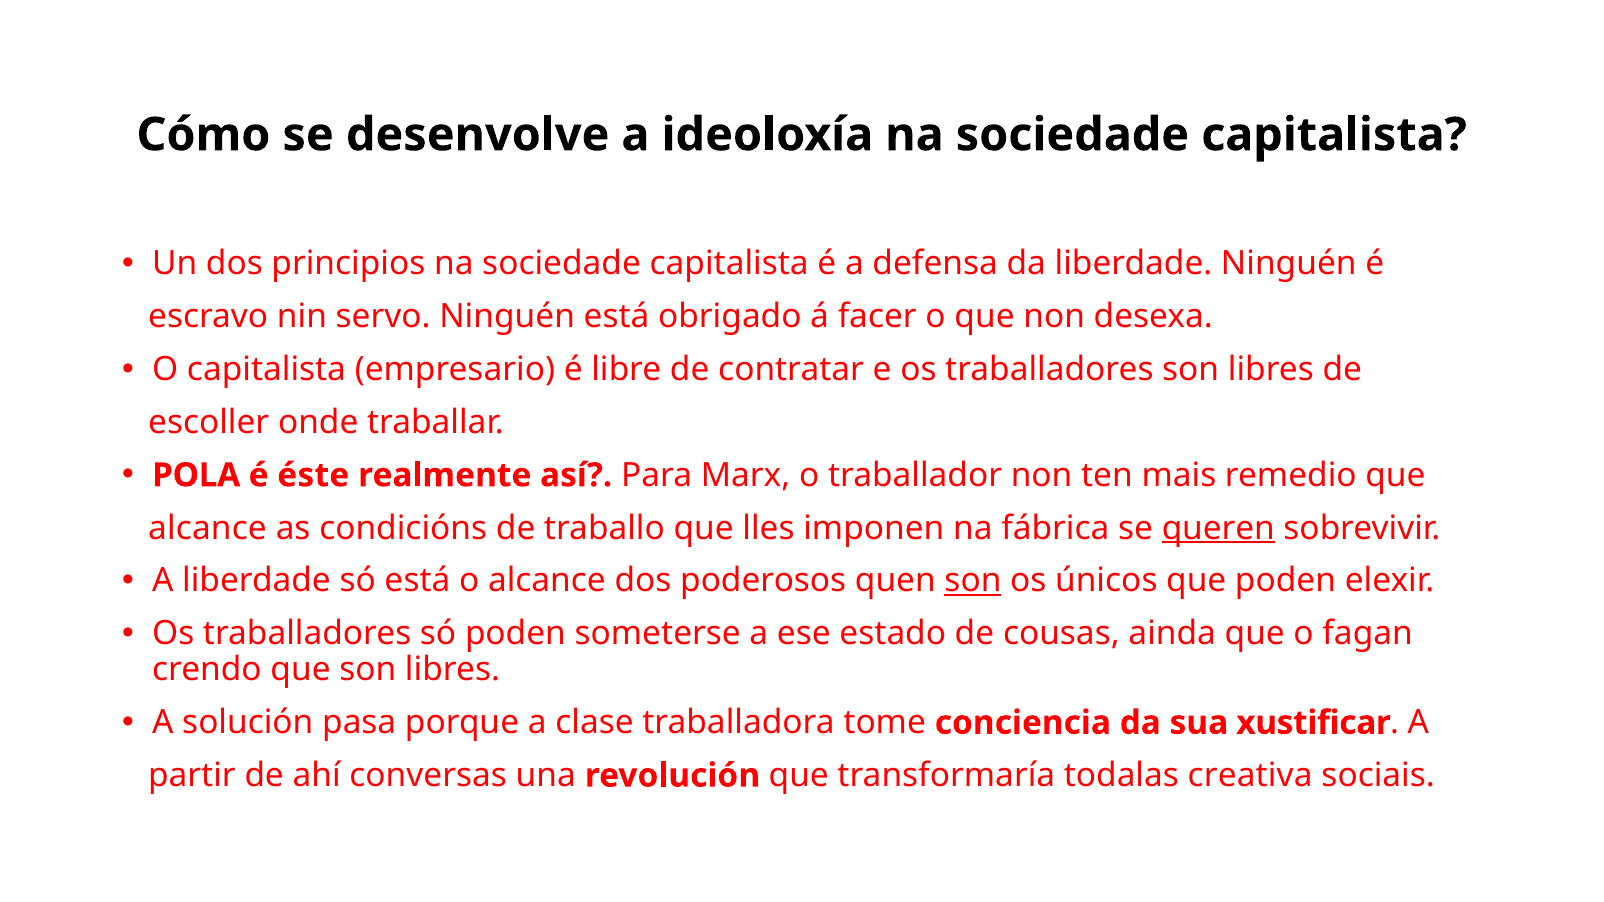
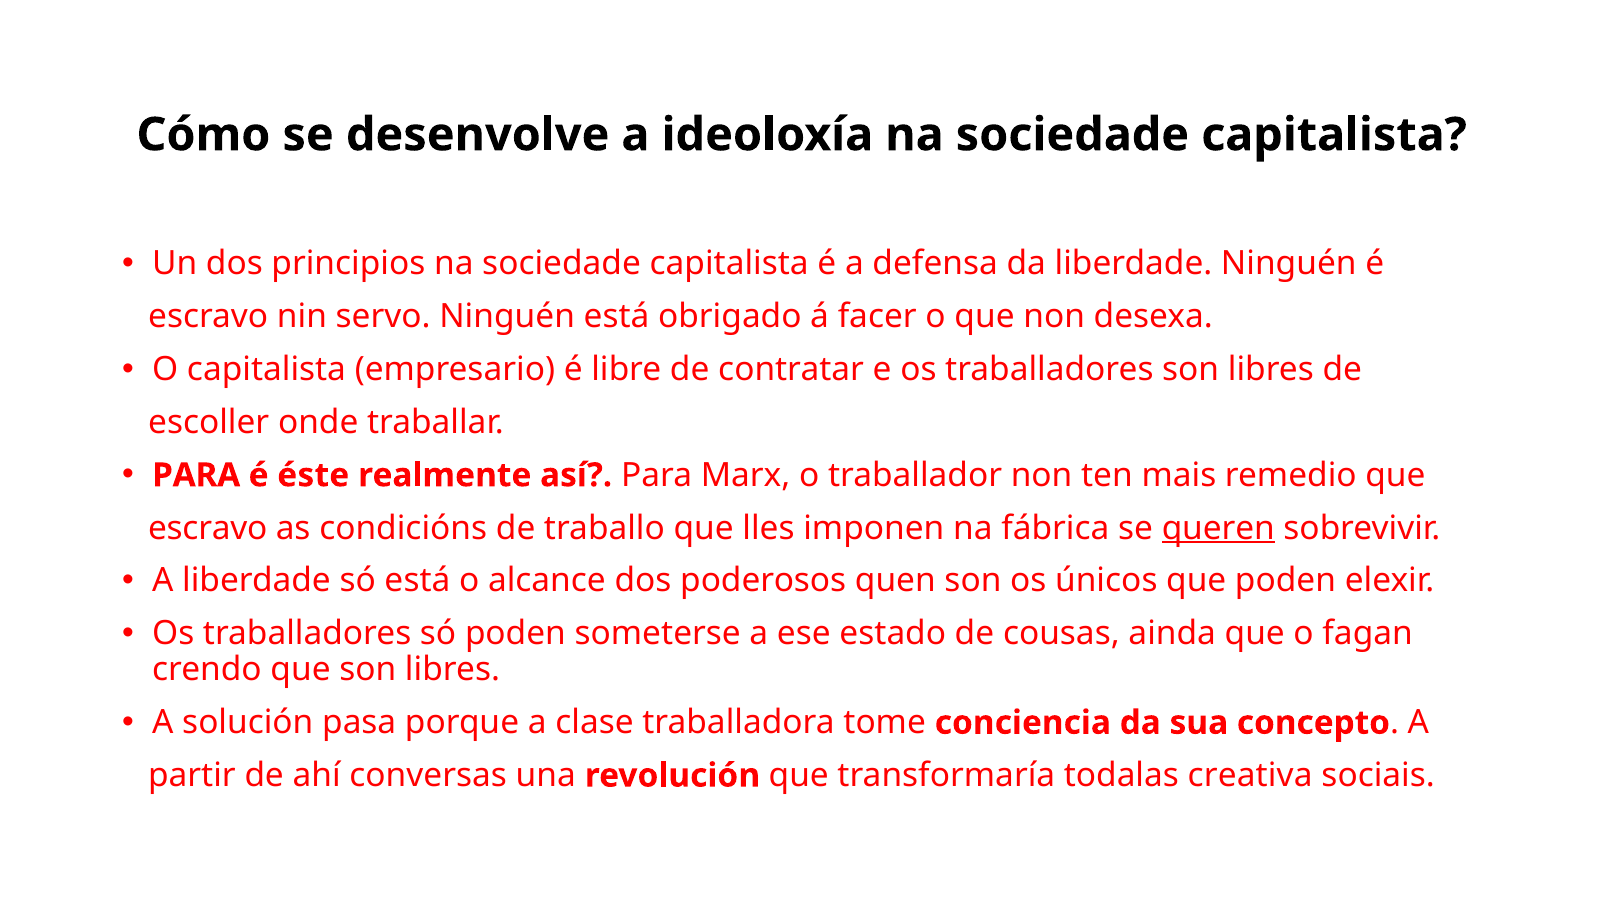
POLA: POLA -> PARA (196, 475)
alcance: alcance -> escravo (208, 528)
son underline: present -> none (973, 581)
xustificar: xustificar -> concepto (1313, 723)
